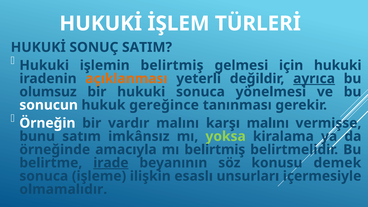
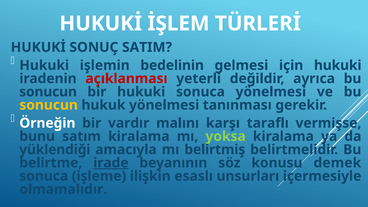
işlemin belirtmiş: belirtmiş -> bedelinin (172, 65)
açıklanması colour: orange -> red (126, 79)
ayrıca underline: present -> none (314, 79)
olumsuz: olumsuz -> sonucun (48, 92)
sonucun colour: white -> yellow (49, 105)
hukuk gereğince: gereğince -> yönelmesi (164, 105)
karşı malını: malını -> taraflı (268, 123)
satım imkânsız: imkânsız -> kiralama (139, 136)
örneğinde: örneğinde -> yüklendiği (55, 150)
